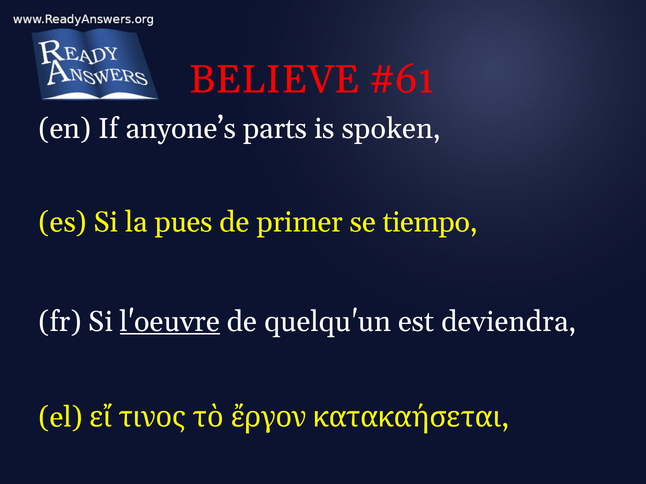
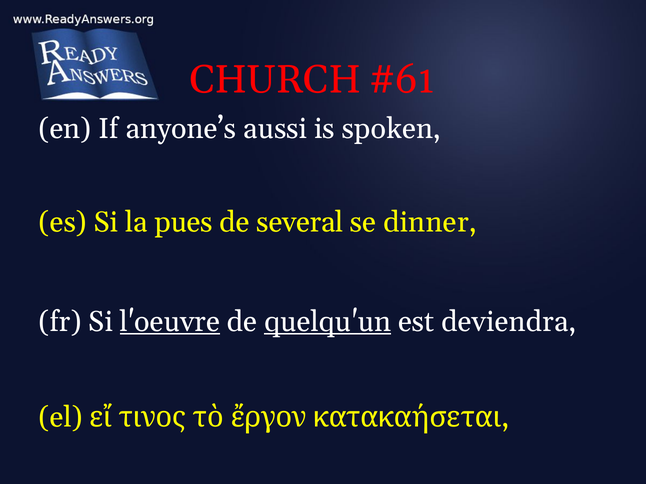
BELIEVE: BELIEVE -> CHURCH (275, 80)
parts: parts -> aussi (275, 129)
primer: primer -> several (300, 222)
tiempo: tiempo -> dinner (430, 222)
quelqu'un underline: none -> present (328, 322)
